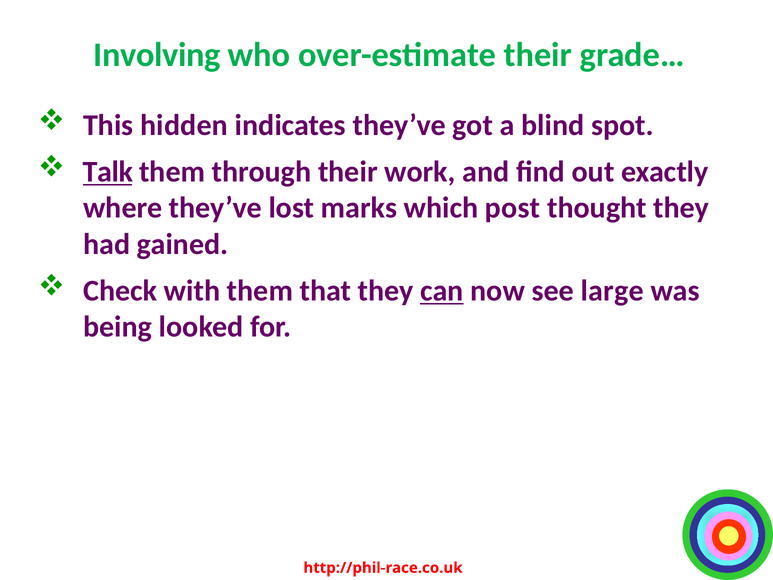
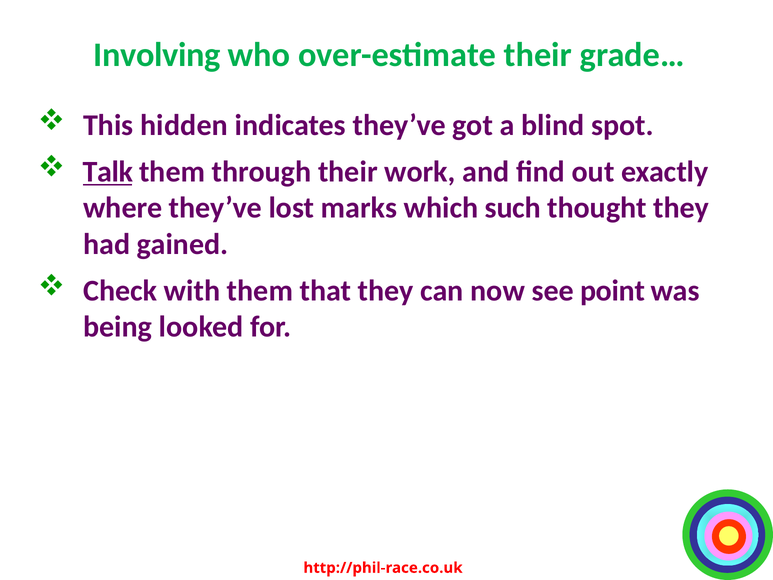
post: post -> such (513, 208)
can underline: present -> none (442, 291)
large: large -> point (612, 291)
